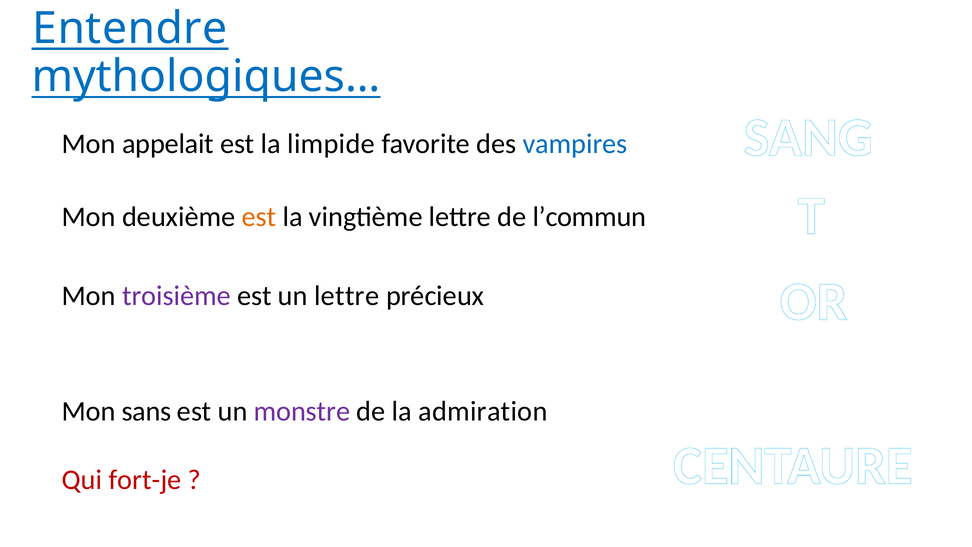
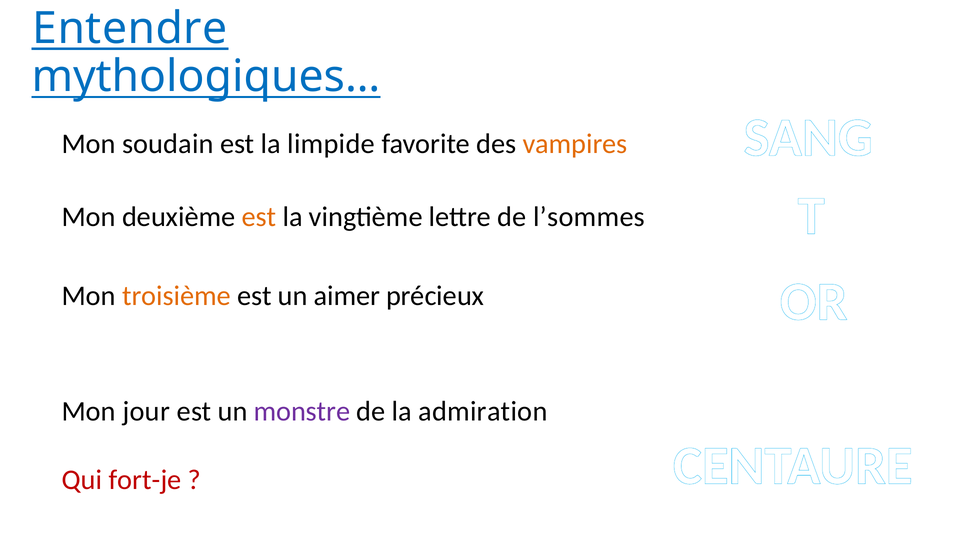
appelait: appelait -> soudain (168, 144)
vampires colour: blue -> orange (575, 144)
l’commun: l’commun -> l’sommes (589, 217)
troisième colour: purple -> orange (177, 296)
un lettre: lettre -> aimer (347, 296)
sans: sans -> jour (146, 411)
